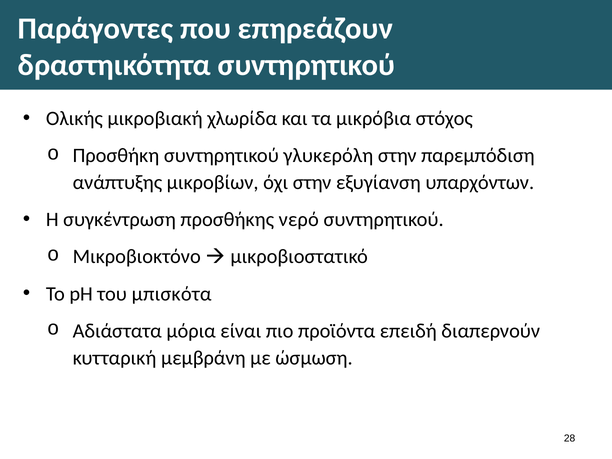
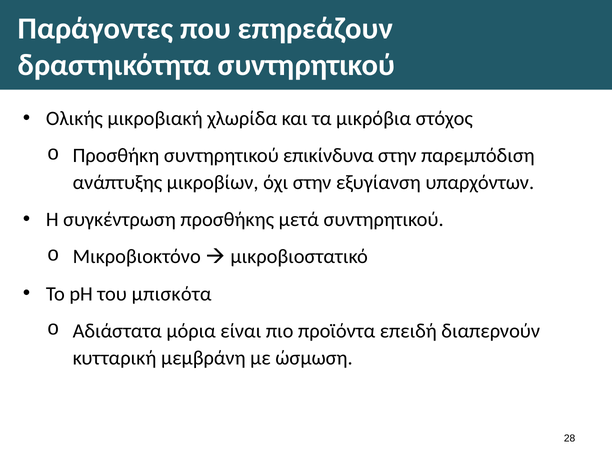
γλυκερόλη: γλυκερόλη -> επικίνδυνα (328, 156)
νερό: νερό -> μετά (299, 220)
